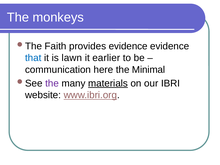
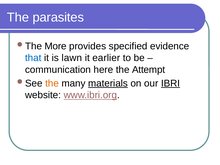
monkeys: monkeys -> parasites (58, 17)
Faith: Faith -> More (56, 46)
provides evidence: evidence -> specified (128, 46)
Minimal: Minimal -> Attempt (149, 70)
the colour: purple -> orange (52, 83)
IBRI underline: none -> present (171, 83)
